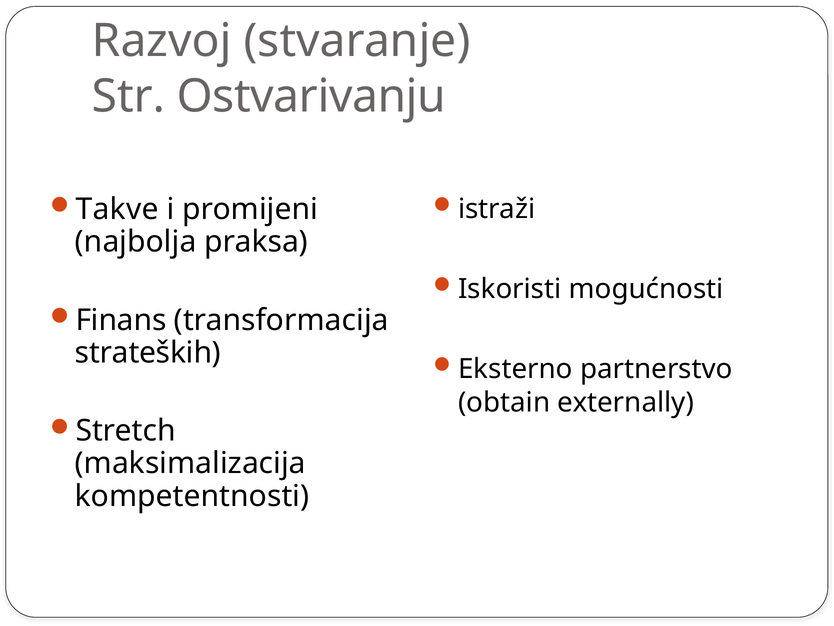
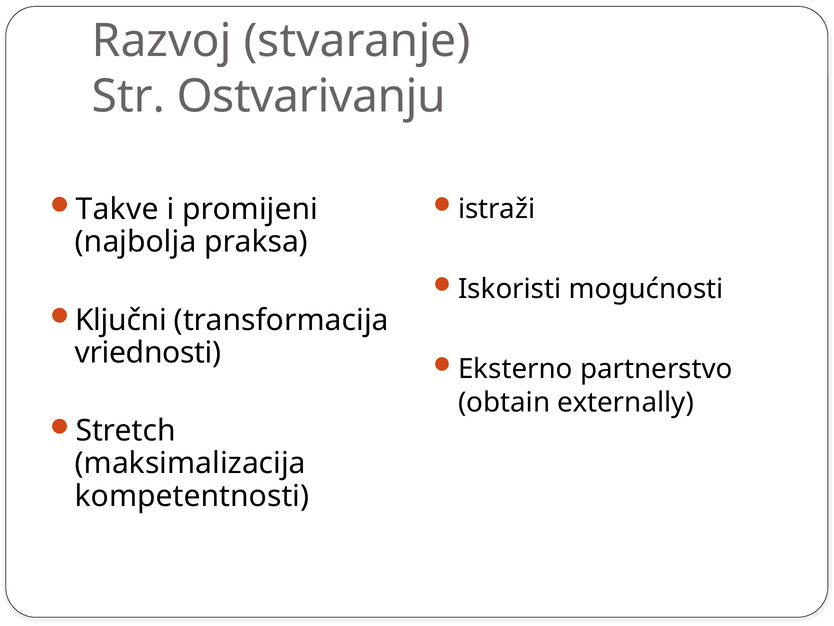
Finans: Finans -> Ključni (121, 320)
strateških: strateških -> vriednosti (148, 352)
